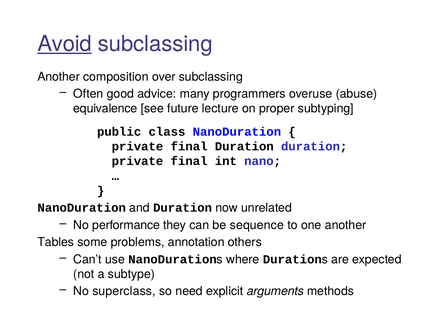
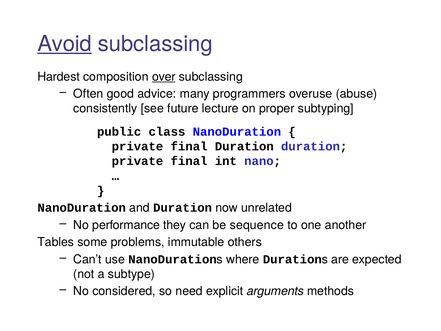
Another: Another -> Hardest (59, 77)
over underline: none -> present (164, 77)
equivalence: equivalence -> consistently (105, 108)
annotation: annotation -> immutable (196, 242)
superclass: superclass -> considered (124, 291)
